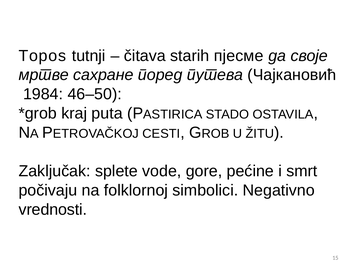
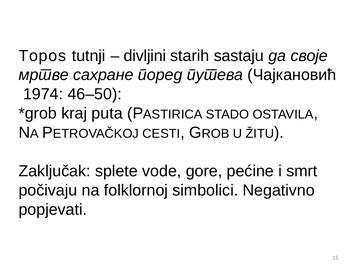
čitava: čitava -> divljini (145, 56)
пјесме: пјесме -> sastaju (239, 56)
1984: 1984 -> 1974 (43, 94)
vrednosti: vrednosti -> popjevati (53, 210)
